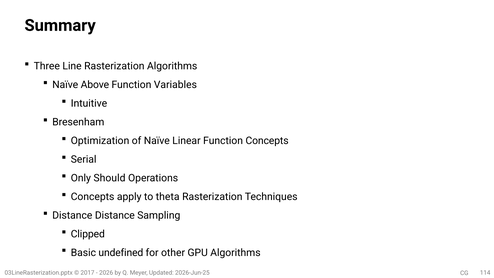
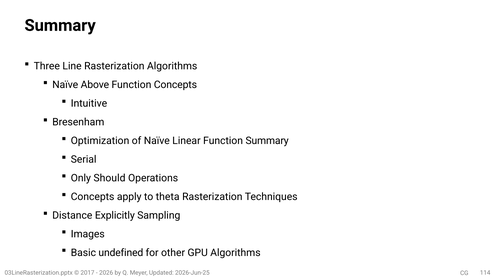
Function Variables: Variables -> Concepts (175, 85)
Function Concepts: Concepts -> Summary (267, 141)
Distance Distance: Distance -> Explicitly (115, 215)
Clipped: Clipped -> Images (88, 234)
